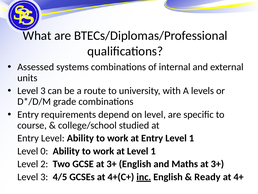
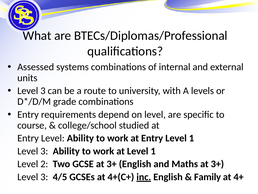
0: 0 -> 3 (44, 151)
Ready: Ready -> Family (208, 176)
